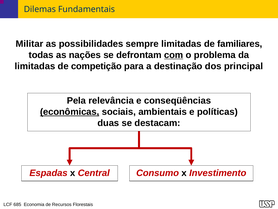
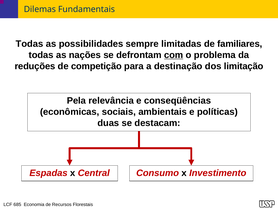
Militar: Militar -> Todas (29, 44)
limitadas: limitadas -> reduções (35, 66)
principal: principal -> limitação (244, 66)
econômicas underline: present -> none (70, 112)
